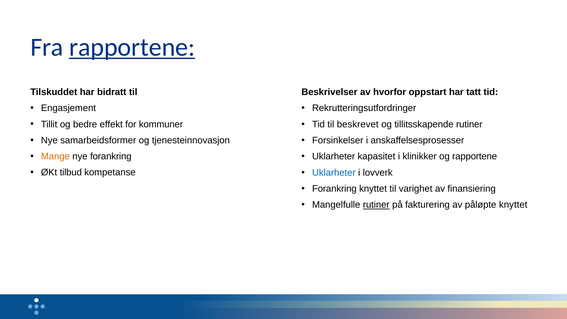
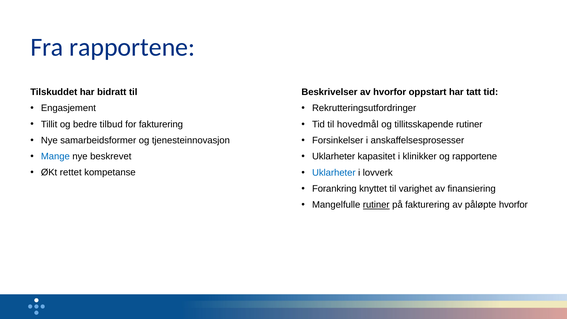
rapportene underline: present -> none (132, 47)
effekt: effekt -> tilbud (111, 124)
for kommuner: kommuner -> fakturering (161, 124)
beskrevet: beskrevet -> hovedmål (358, 124)
Mange colour: orange -> blue (55, 156)
nye forankring: forankring -> beskrevet (111, 156)
tilbud: tilbud -> rettet (71, 173)
påløpte knyttet: knyttet -> hvorfor (513, 205)
